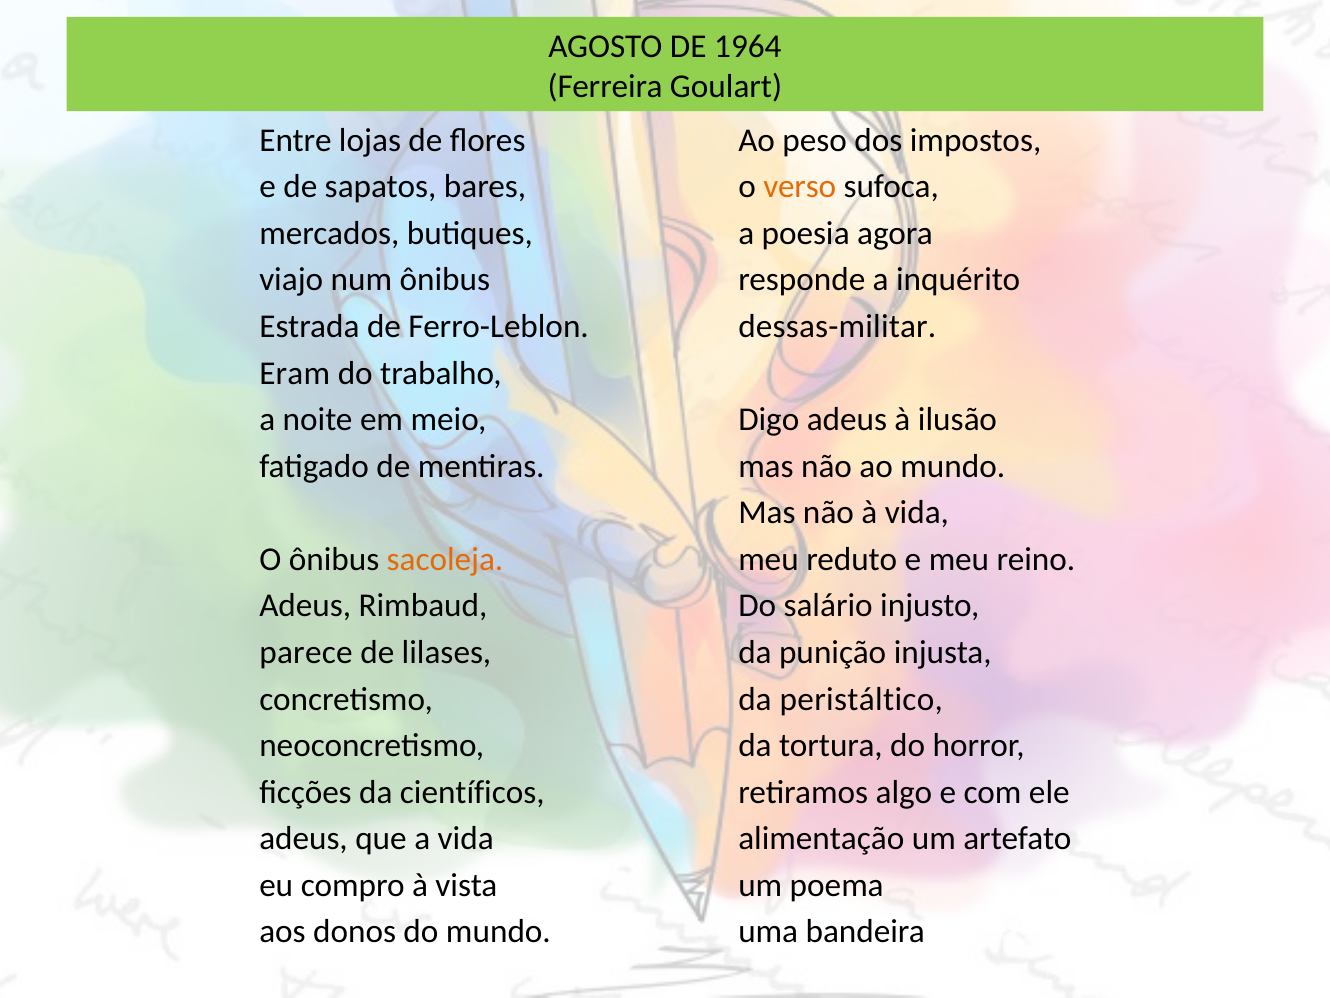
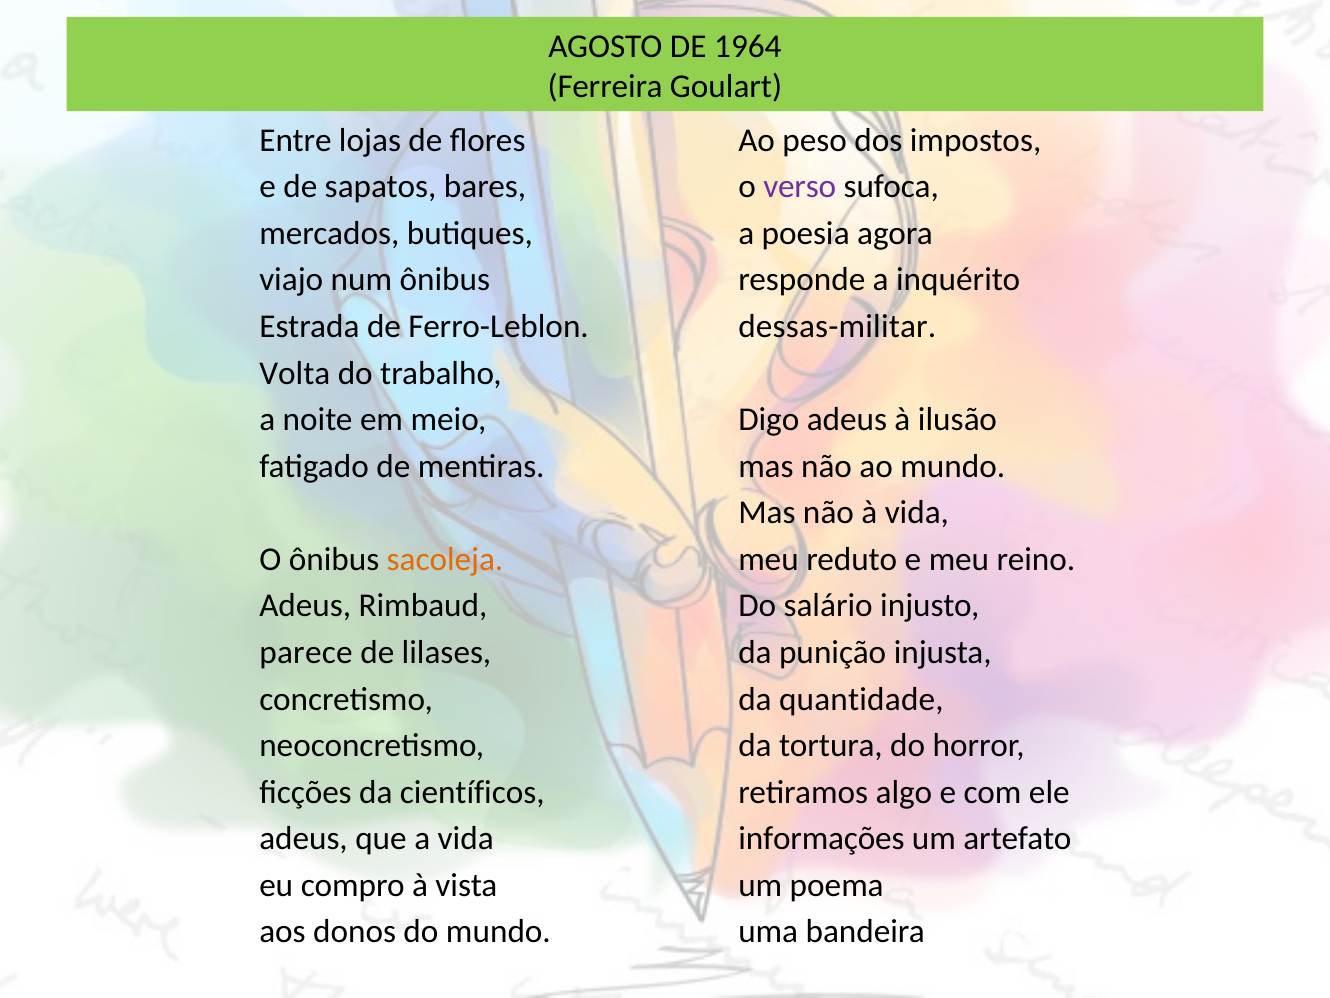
verso colour: orange -> purple (800, 187)
Eram: Eram -> Volta (295, 373)
peristáltico: peristáltico -> quantidade (861, 699)
alimentação: alimentação -> informações (821, 838)
